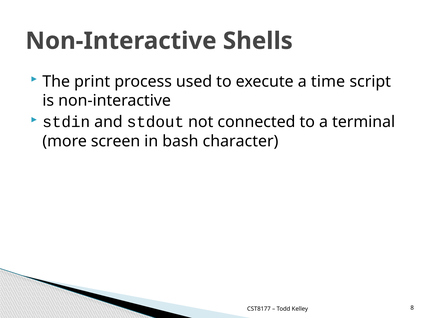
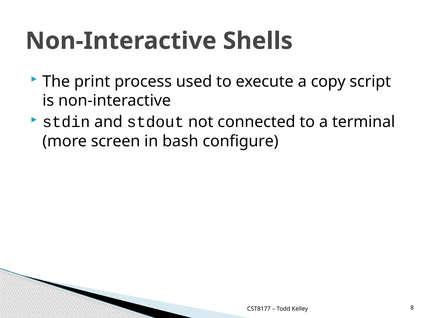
time: time -> copy (328, 81)
character: character -> configure (241, 141)
